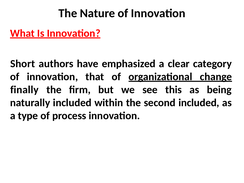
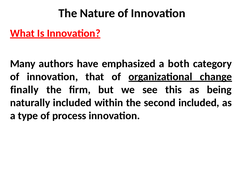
Short: Short -> Many (23, 64)
clear: clear -> both (179, 64)
